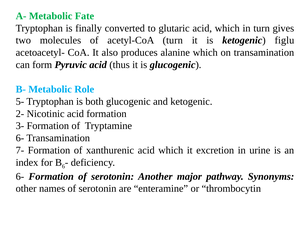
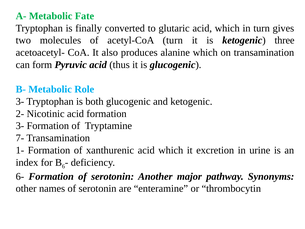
figlu: figlu -> three (285, 40)
5-: 5- -> 3- (20, 101)
6-: 6- -> 7- (20, 138)
7-: 7- -> 1- (20, 150)
